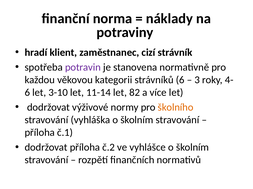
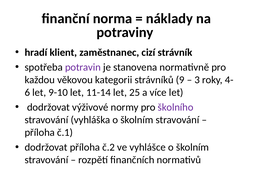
strávníků 6: 6 -> 9 (180, 80)
3-10: 3-10 -> 9-10 (58, 93)
82: 82 -> 25 (135, 93)
školního colour: orange -> purple (176, 108)
